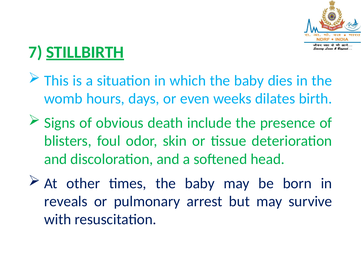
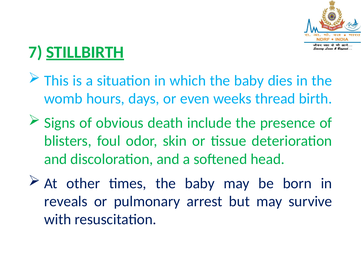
dilates: dilates -> thread (275, 99)
